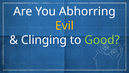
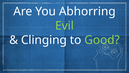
Evil colour: yellow -> light green (64, 26)
